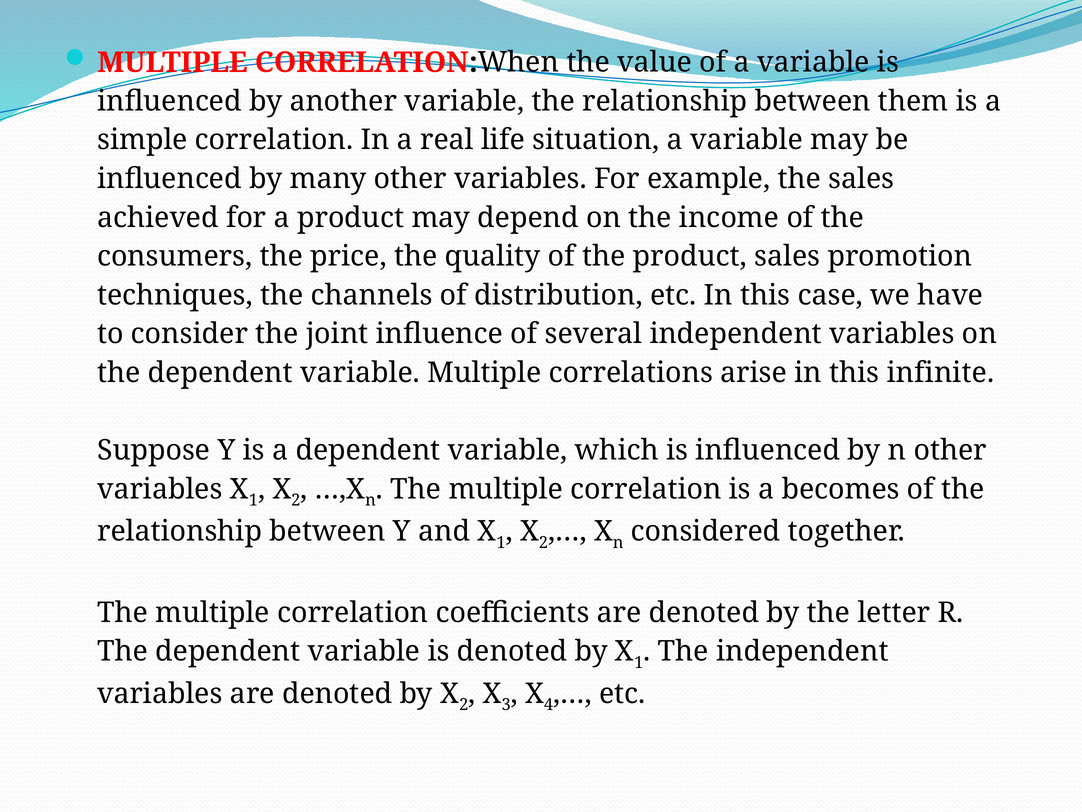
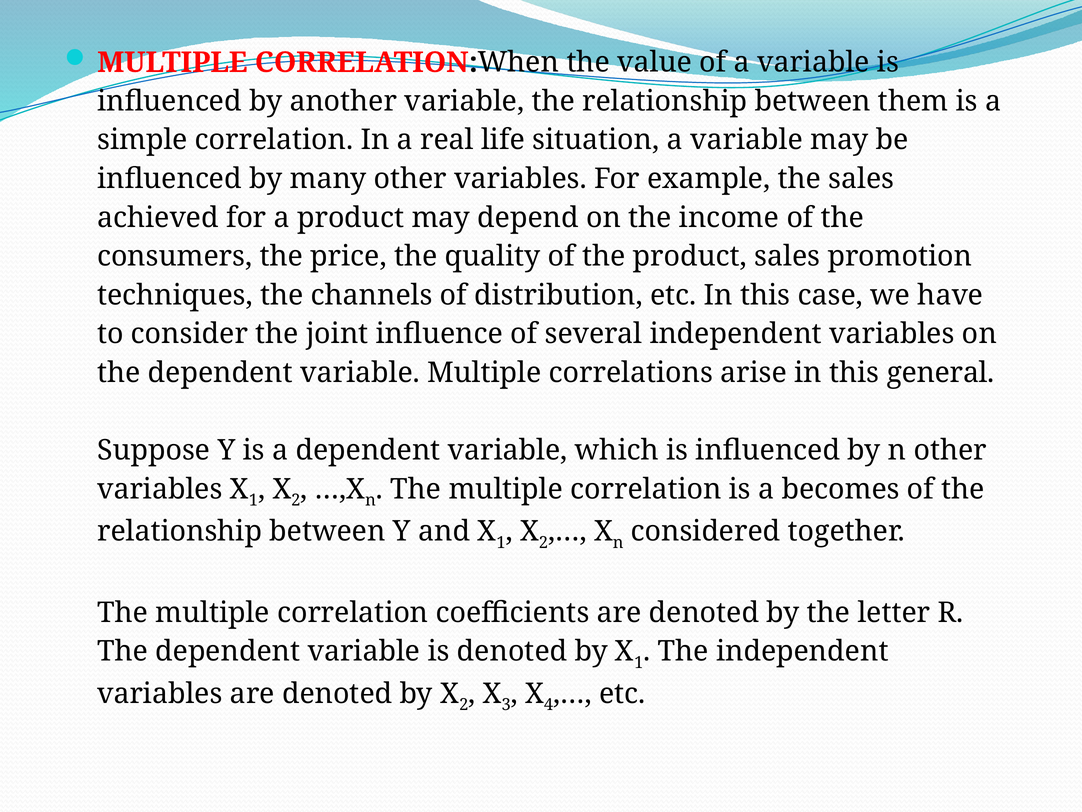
infinite: infinite -> general (941, 373)
